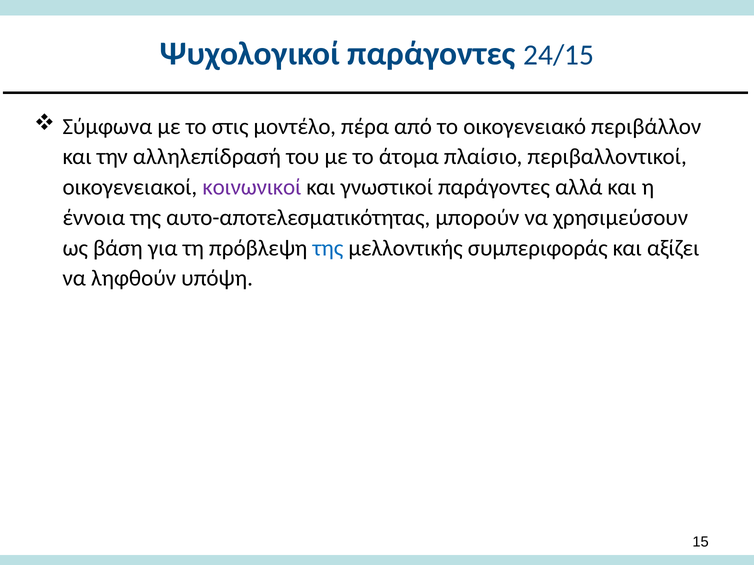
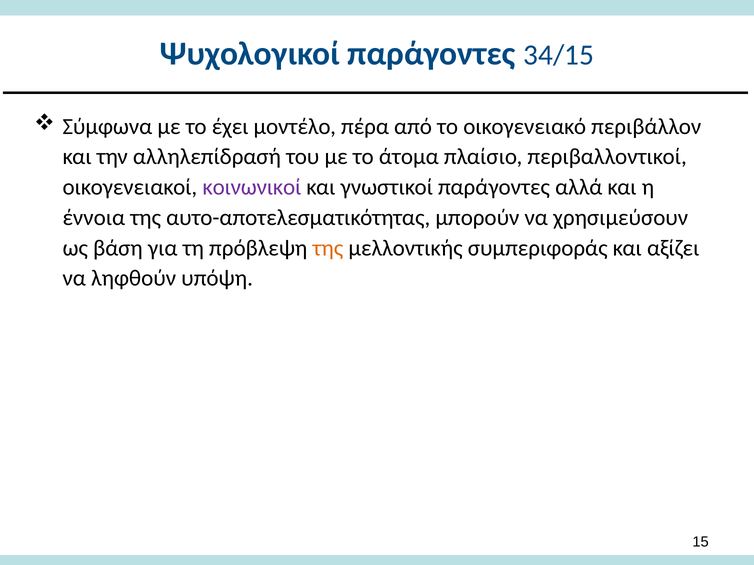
24/15: 24/15 -> 34/15 (559, 55)
στις: στις -> έχει (230, 127)
της colour: blue -> orange (328, 248)
